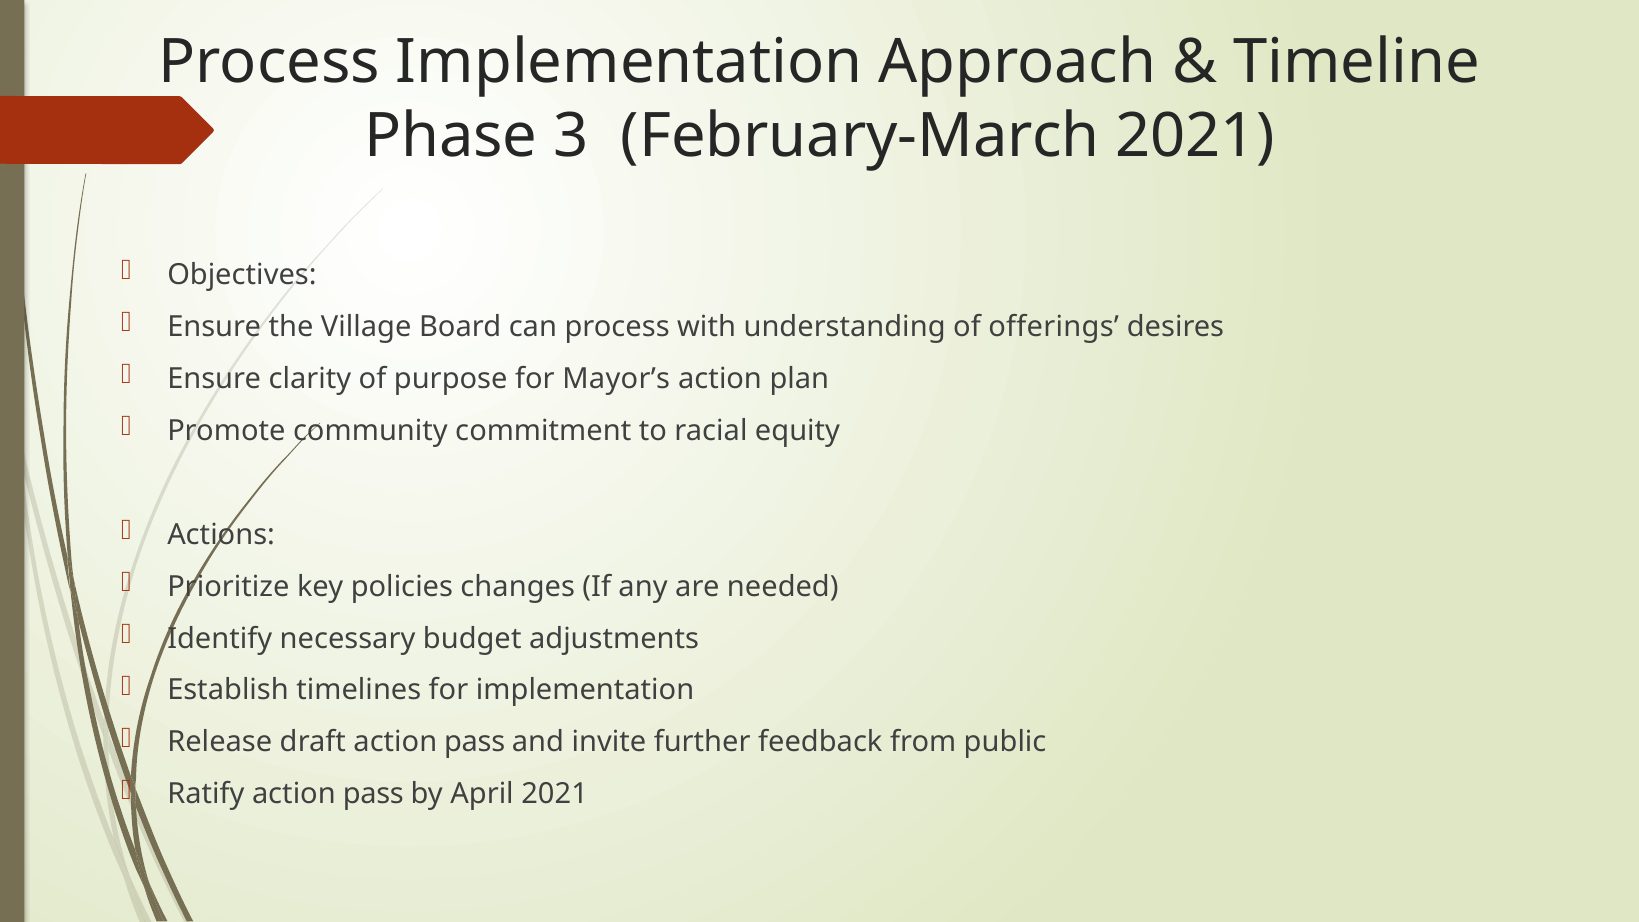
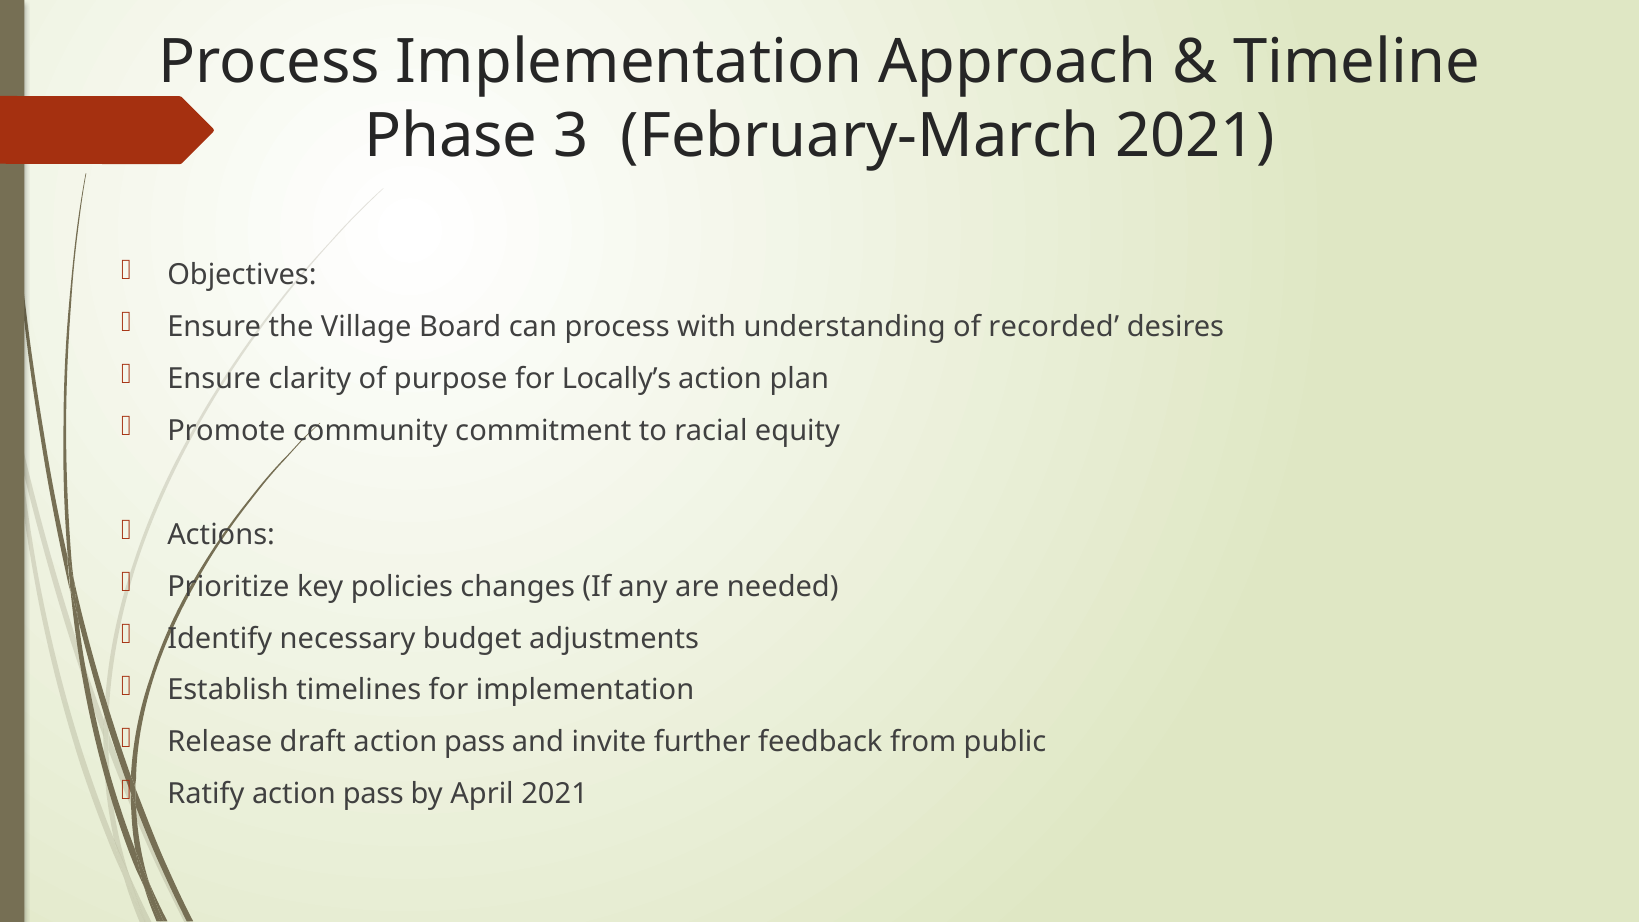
offerings: offerings -> recorded (1054, 327)
Mayor’s: Mayor’s -> Locally’s (616, 379)
